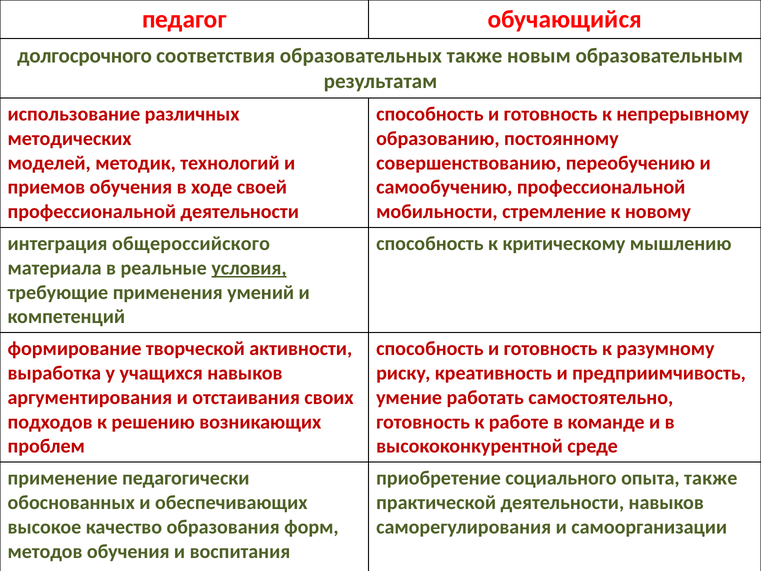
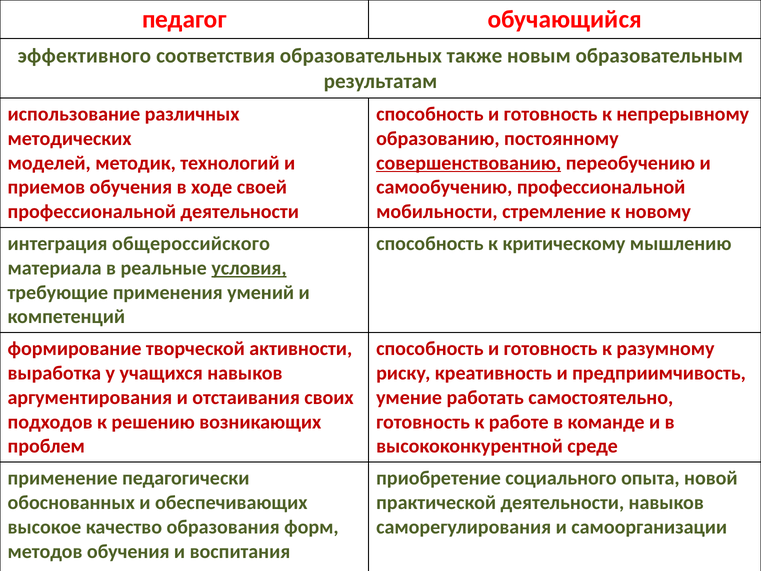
долгосрочного: долгосрочного -> эффективного (84, 56)
совершенствованию underline: none -> present (469, 163)
опыта также: также -> новой (711, 478)
